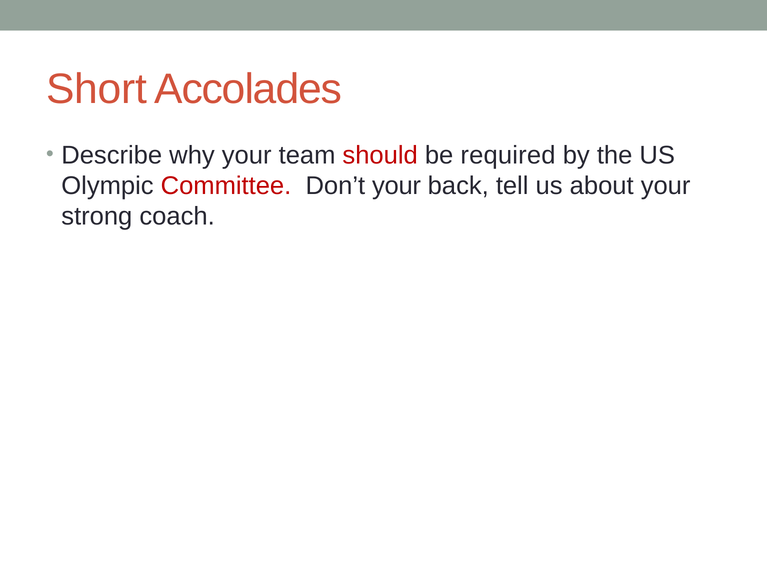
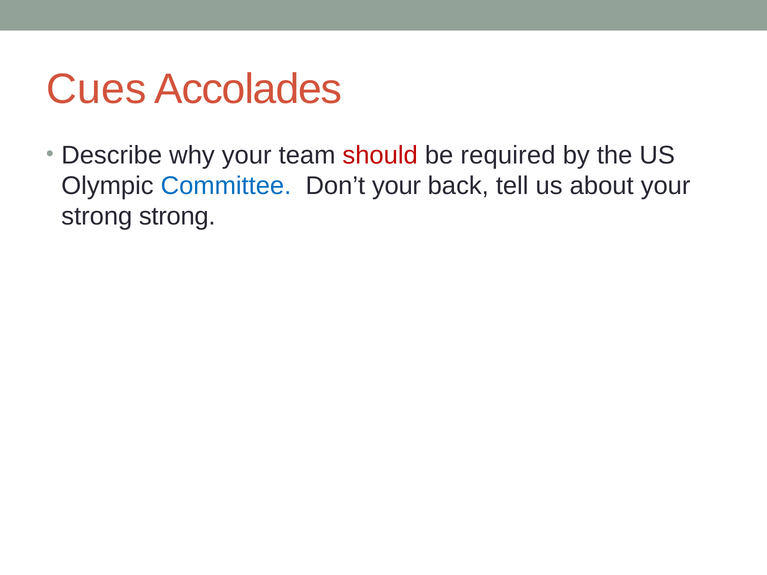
Short: Short -> Cues (96, 89)
Committee colour: red -> blue (226, 186)
strong coach: coach -> strong (177, 217)
